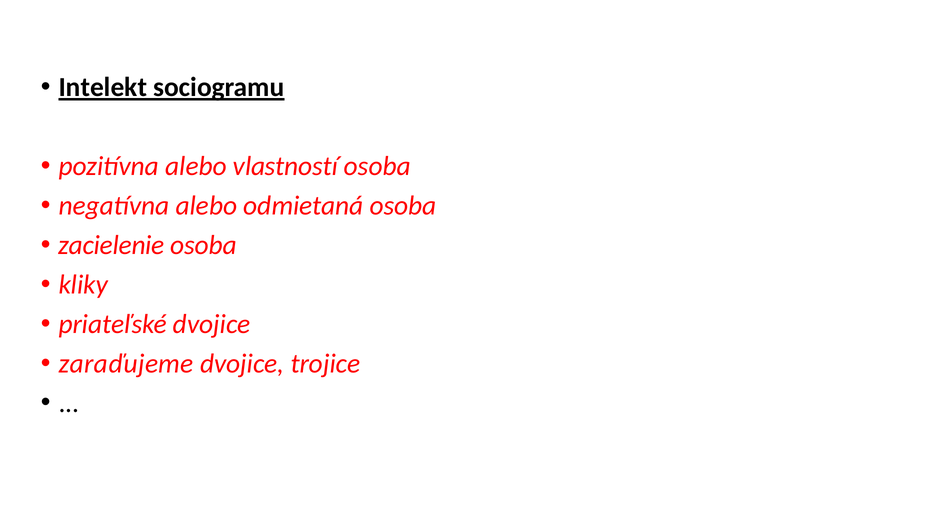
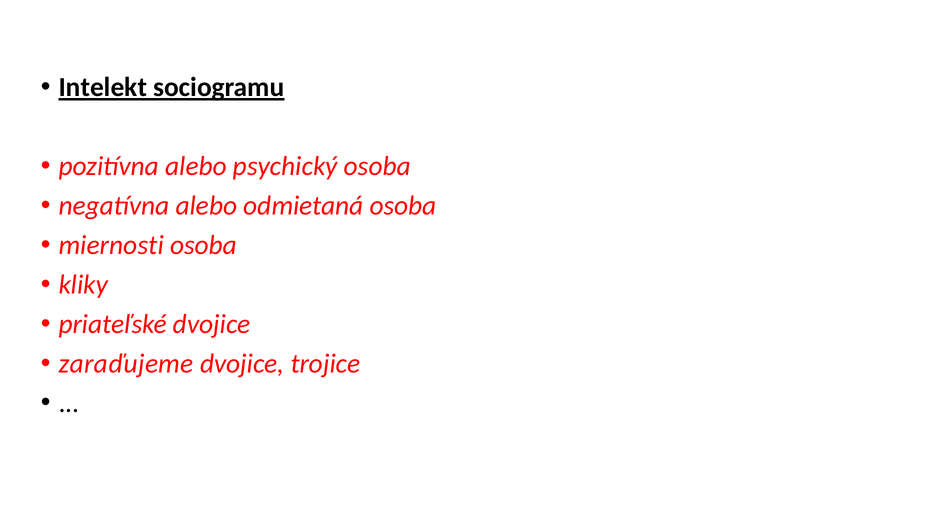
vlastností: vlastností -> psychický (285, 166)
zacielenie: zacielenie -> miernosti (111, 245)
